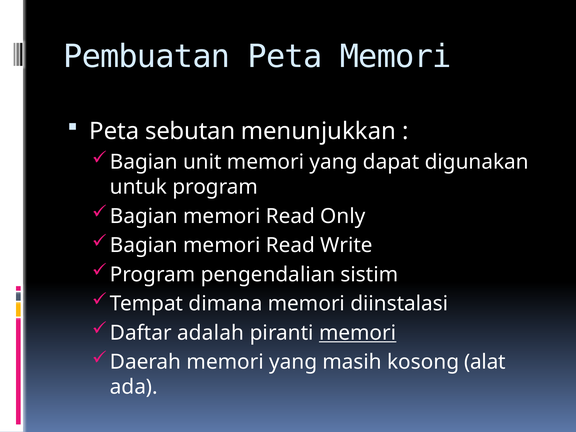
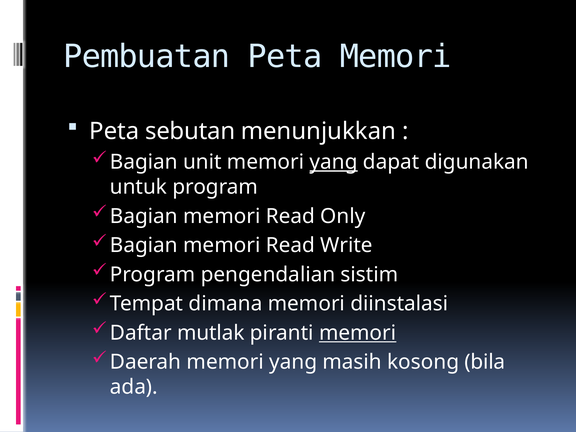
yang underline: none -> present (334, 162)
adalah: adalah -> mutlak (211, 333)
alat: alat -> bila (485, 362)
